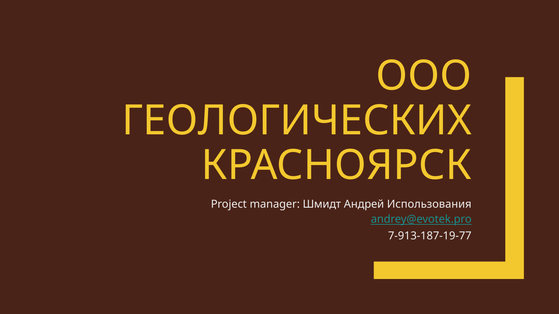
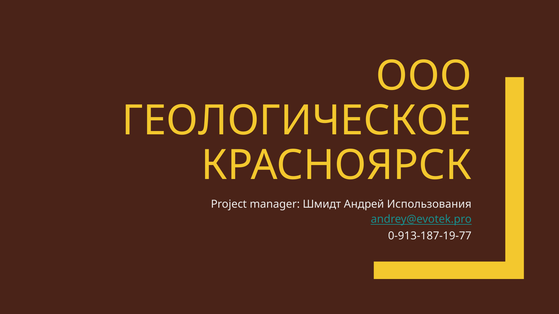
ГЕОЛОГИЧЕСКИХ: ГЕОЛОГИЧЕСКИХ -> ГЕОЛОГИЧЕСКОЕ (297, 121)
7-913-187-19-77: 7-913-187-19-77 -> 0-913-187-19-77 (430, 236)
